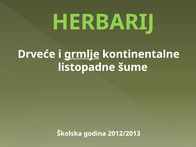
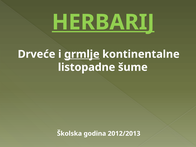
HERBARIJ underline: none -> present (103, 22)
